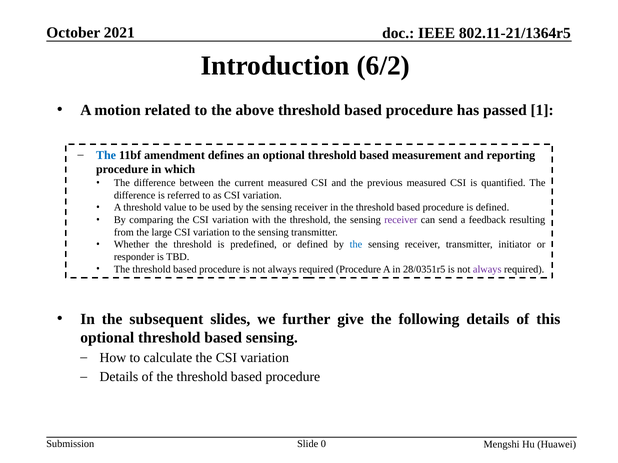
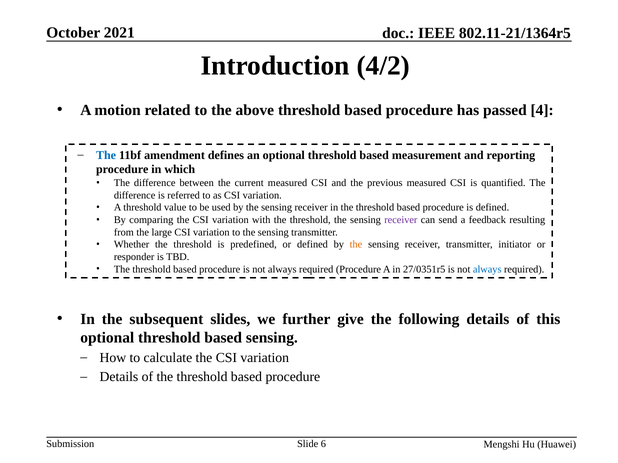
6/2: 6/2 -> 4/2 (383, 66)
1: 1 -> 4 (542, 110)
the colour: blue -> orange (356, 245)
28/0351r5: 28/0351r5 -> 27/0351r5 (424, 269)
always colour: purple -> blue (487, 269)
0: 0 -> 6 (323, 445)
